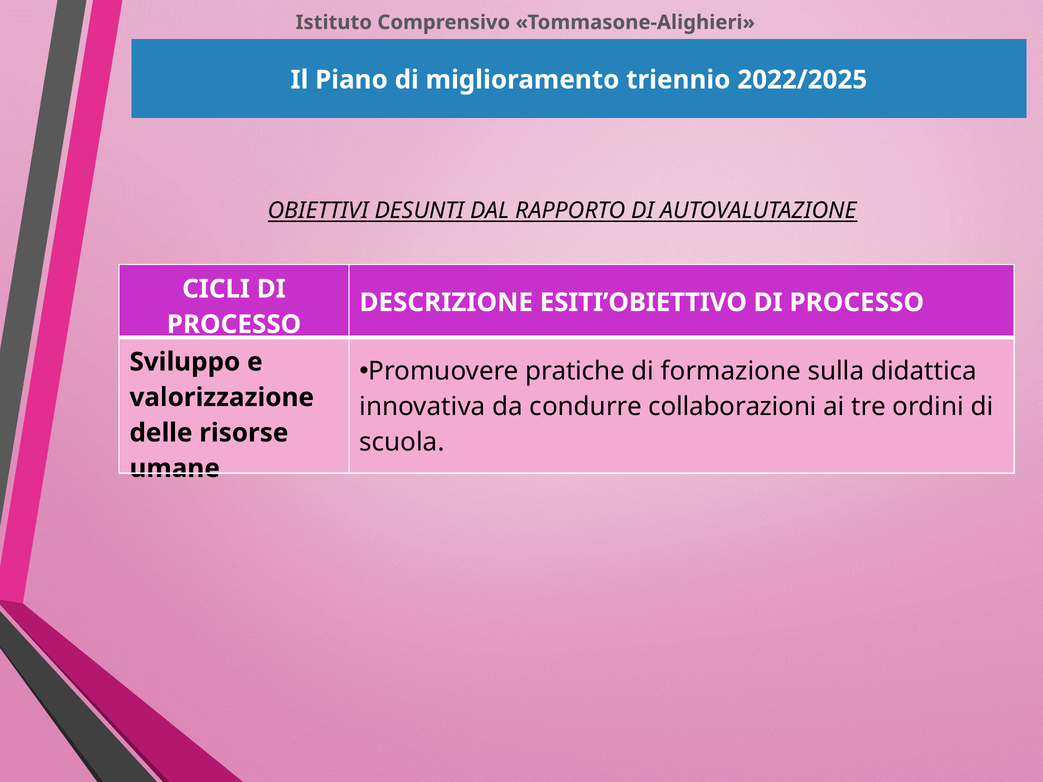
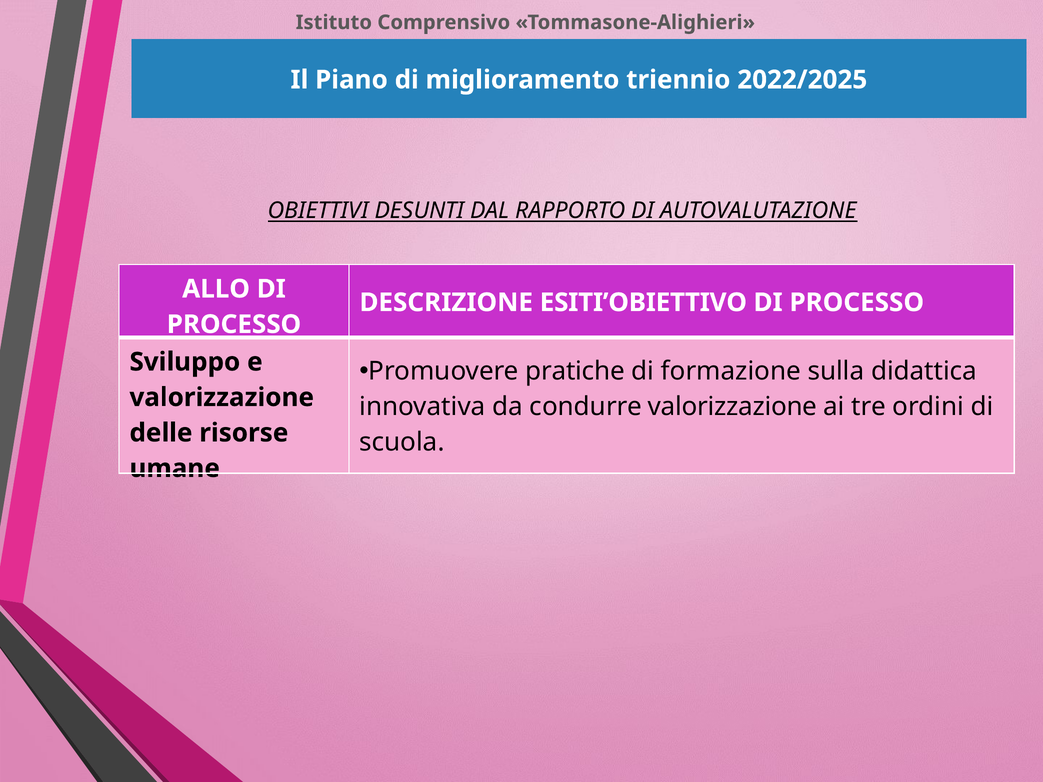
CICLI: CICLI -> ALLO (216, 289)
condurre collaborazioni: collaborazioni -> valorizzazione (733, 407)
